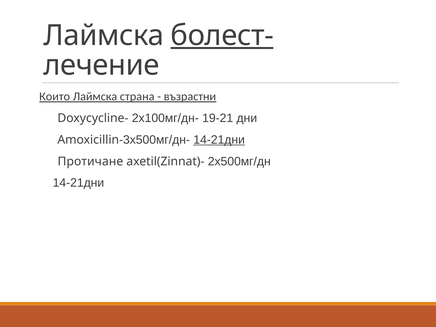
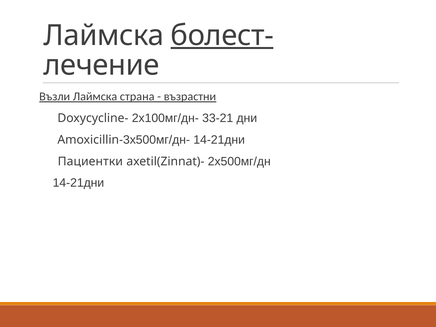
Които: Които -> Възли (55, 97)
19-21: 19-21 -> 33-21 (218, 118)
14-21дни underline: present -> none (219, 140)
Протичане: Протичане -> Пациентки (90, 161)
